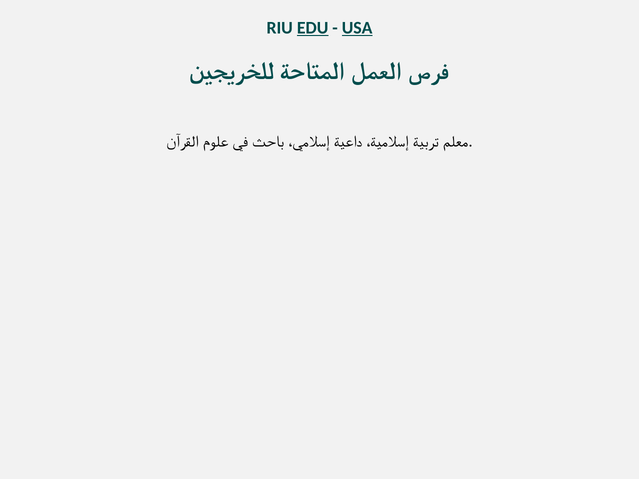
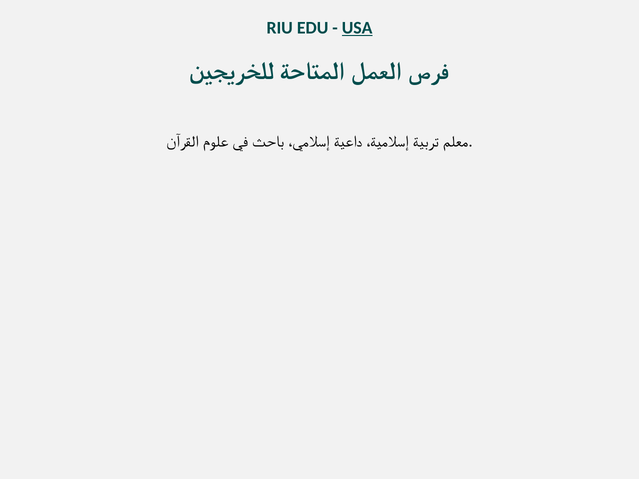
EDU underline: present -> none (313, 28)
